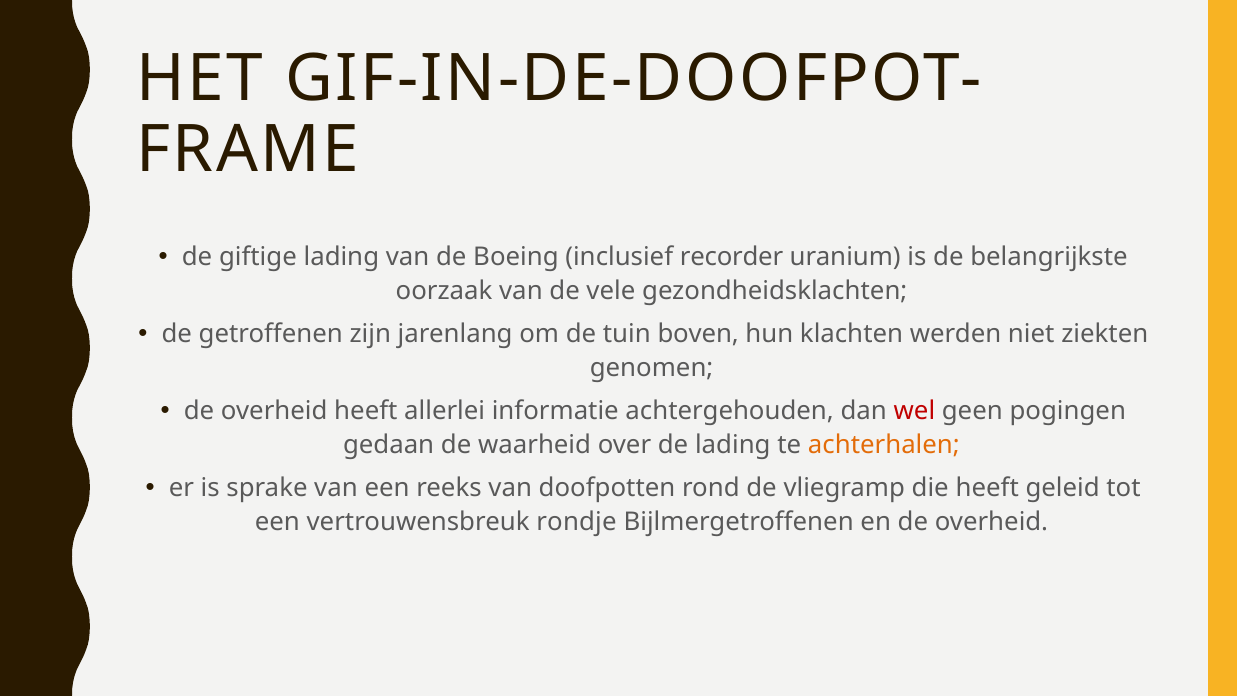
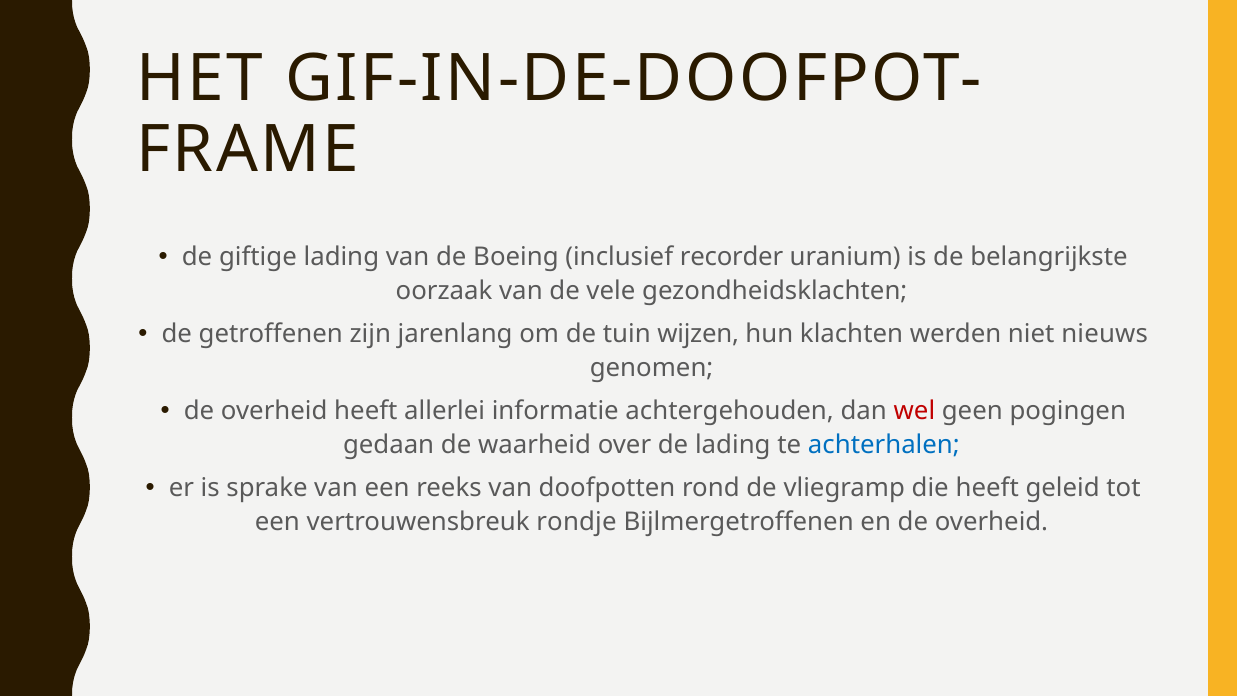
boven: boven -> wijzen (698, 334)
ziekten: ziekten -> nieuws (1105, 334)
achterhalen colour: orange -> blue (884, 445)
